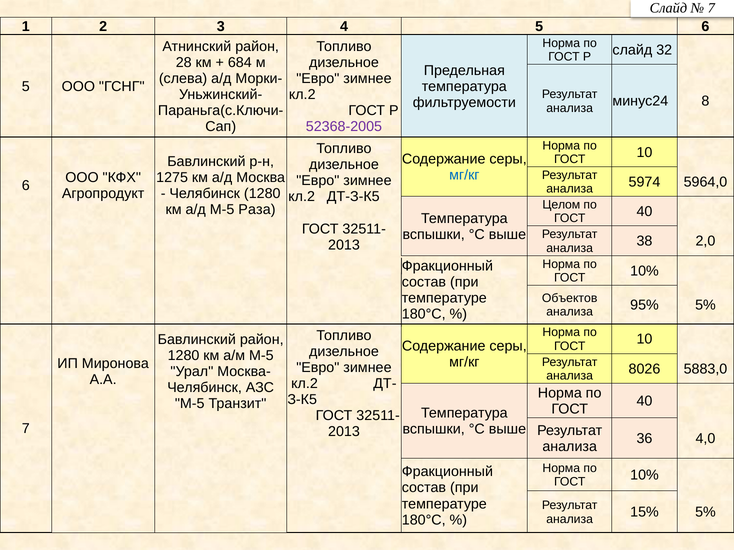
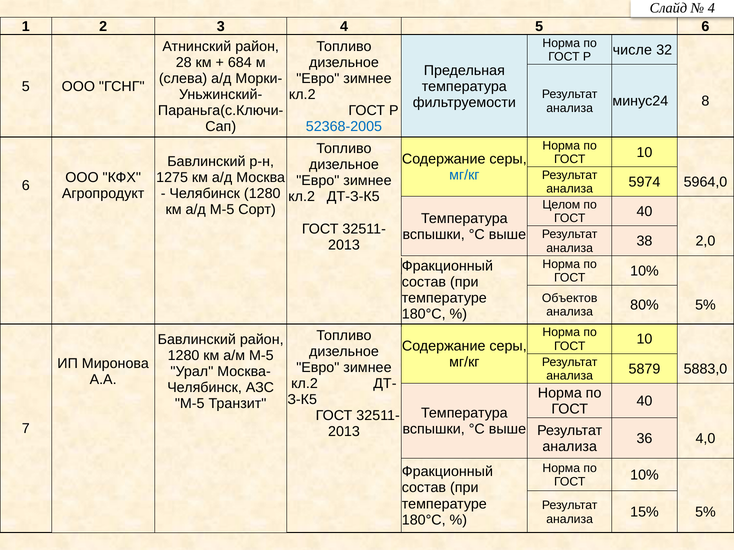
7: 7 -> 4 (711, 8)
Р слайд: слайд -> числе (632, 50)
52368-2005 colour: purple -> blue (344, 127)
Раза: Раза -> Сорт (257, 210)
95%: 95% -> 80% (644, 305)
8026: 8026 -> 5879 (644, 369)
